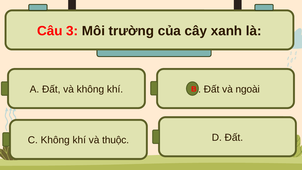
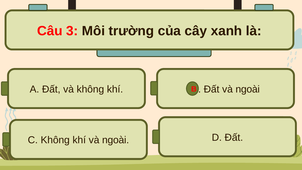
khí và thuộc: thuộc -> ngoài (116, 140)
